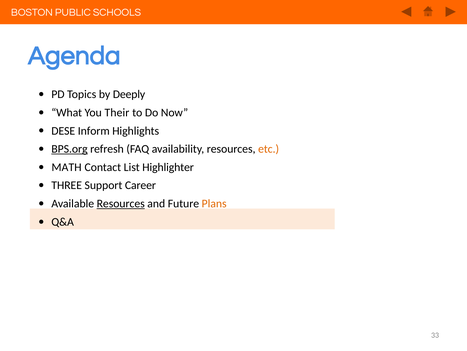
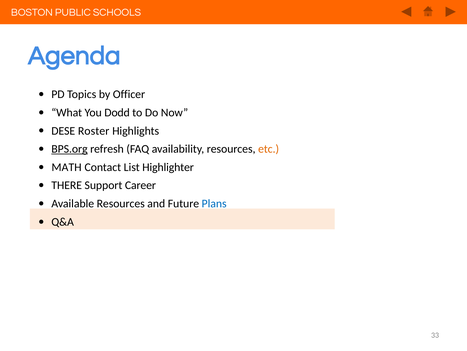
Deeply: Deeply -> Officer (129, 94)
Their: Their -> Dodd (117, 112)
Inform: Inform -> Roster (94, 131)
THREE: THREE -> THERE (67, 185)
Resources underline: present -> none (121, 203)
Plans colour: orange -> blue (214, 203)
